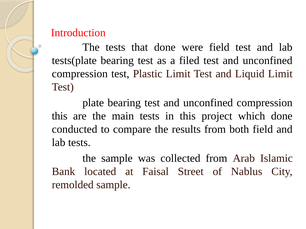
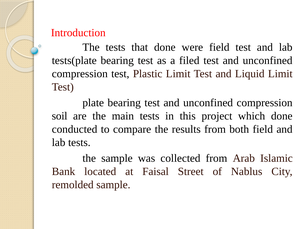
this: this -> soil (60, 116)
